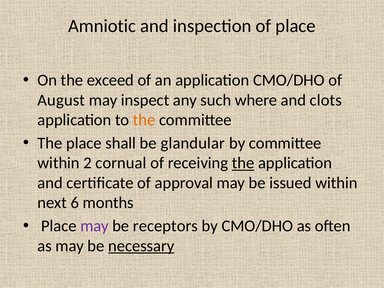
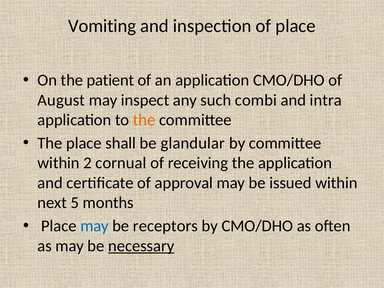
Amniotic: Amniotic -> Vomiting (102, 26)
exceed: exceed -> patient (110, 80)
where: where -> combi (256, 100)
clots: clots -> intra (326, 100)
the underline: present -> none (243, 163)
6: 6 -> 5 (75, 203)
may colour: purple -> blue (94, 226)
